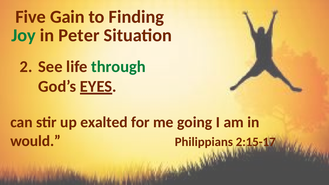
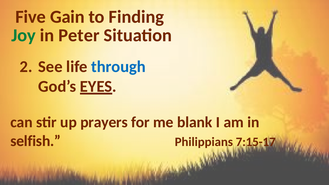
through colour: green -> blue (118, 67)
exalted: exalted -> prayers (104, 122)
going: going -> blank (195, 122)
would: would -> selfish (36, 141)
2:15-17: 2:15-17 -> 7:15-17 (256, 142)
